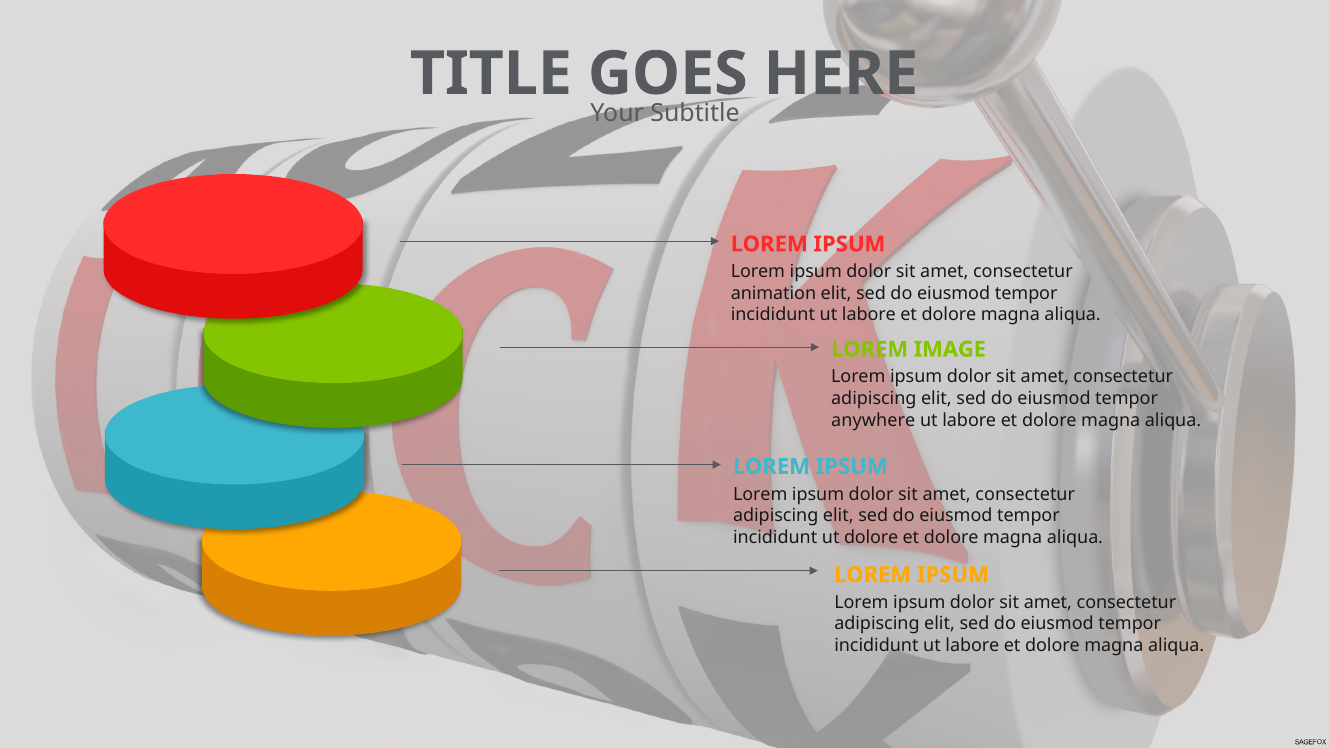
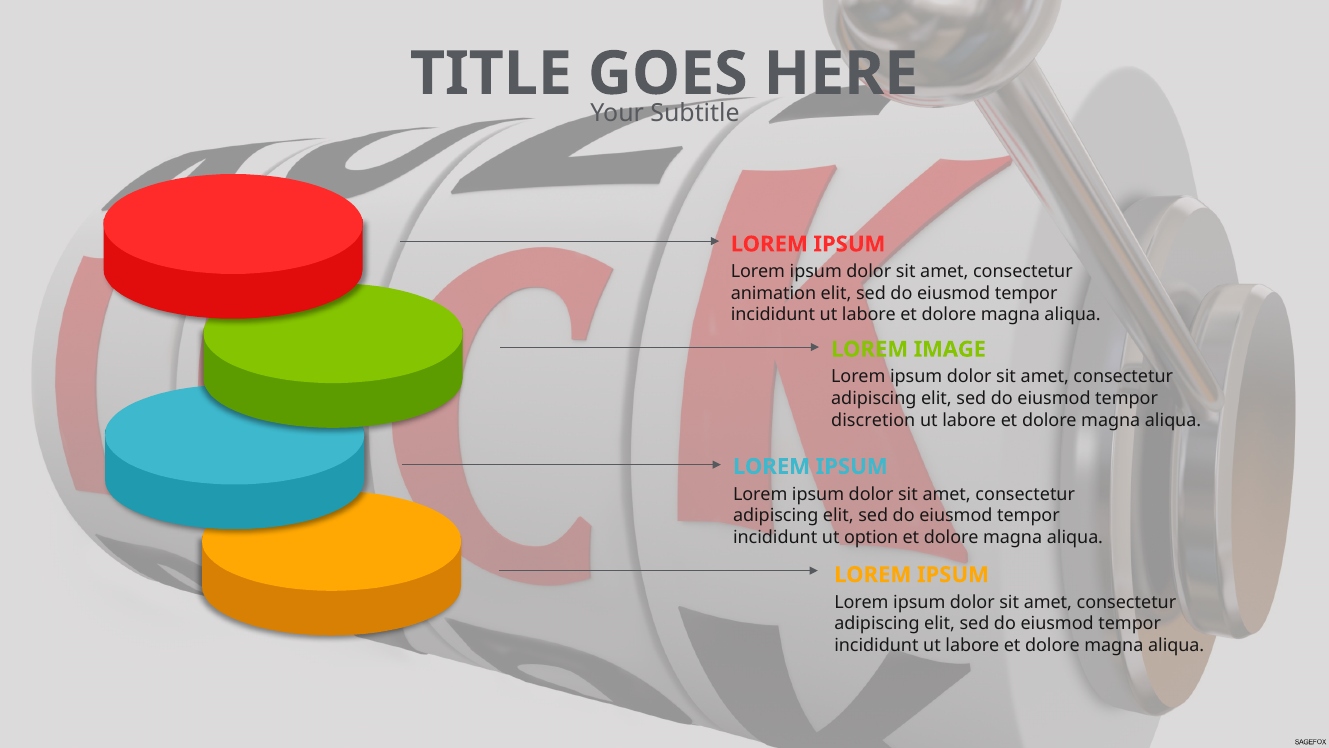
anywhere: anywhere -> discretion (873, 420)
ut dolore: dolore -> option (871, 537)
